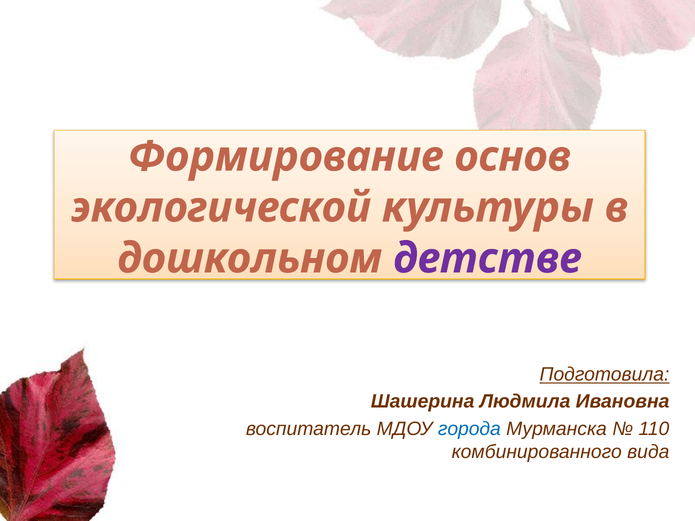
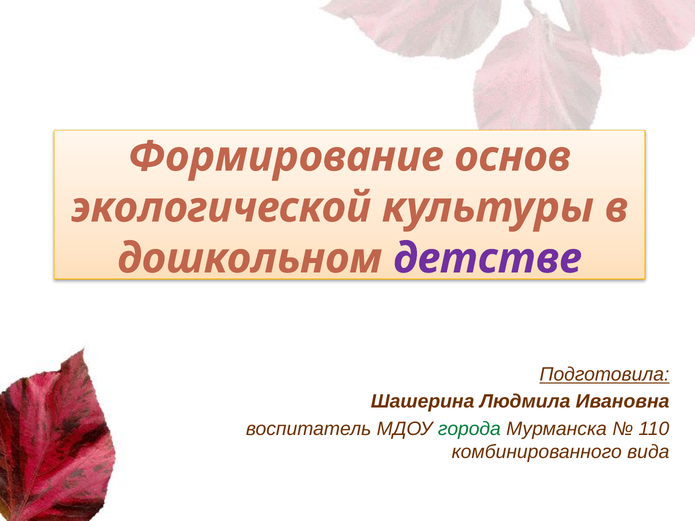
города colour: blue -> green (469, 429)
